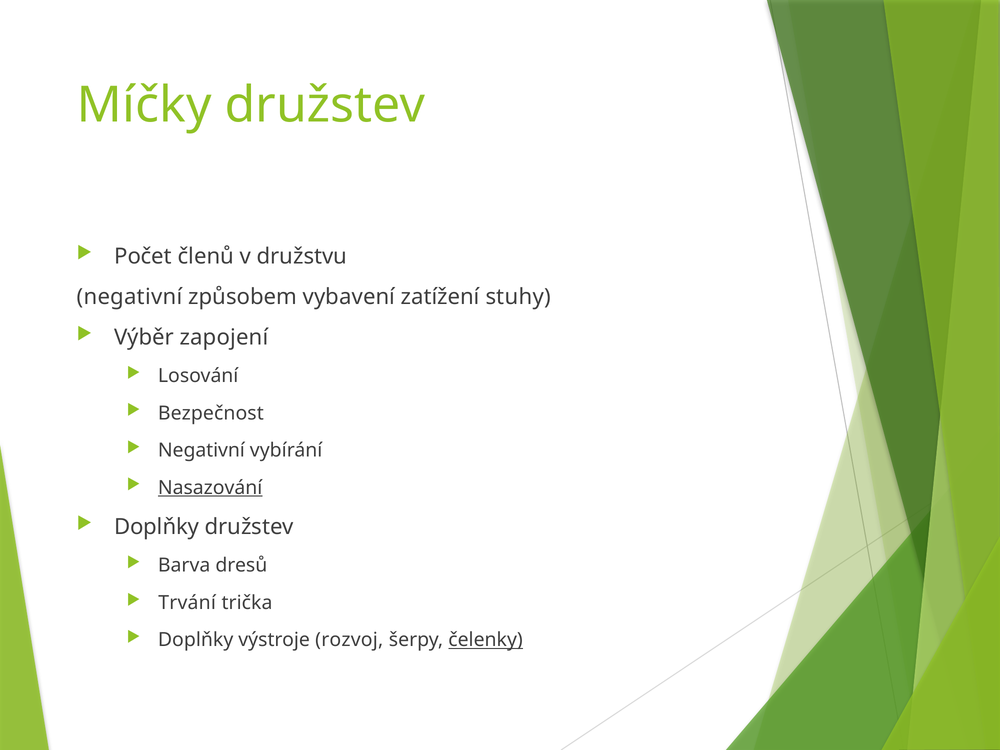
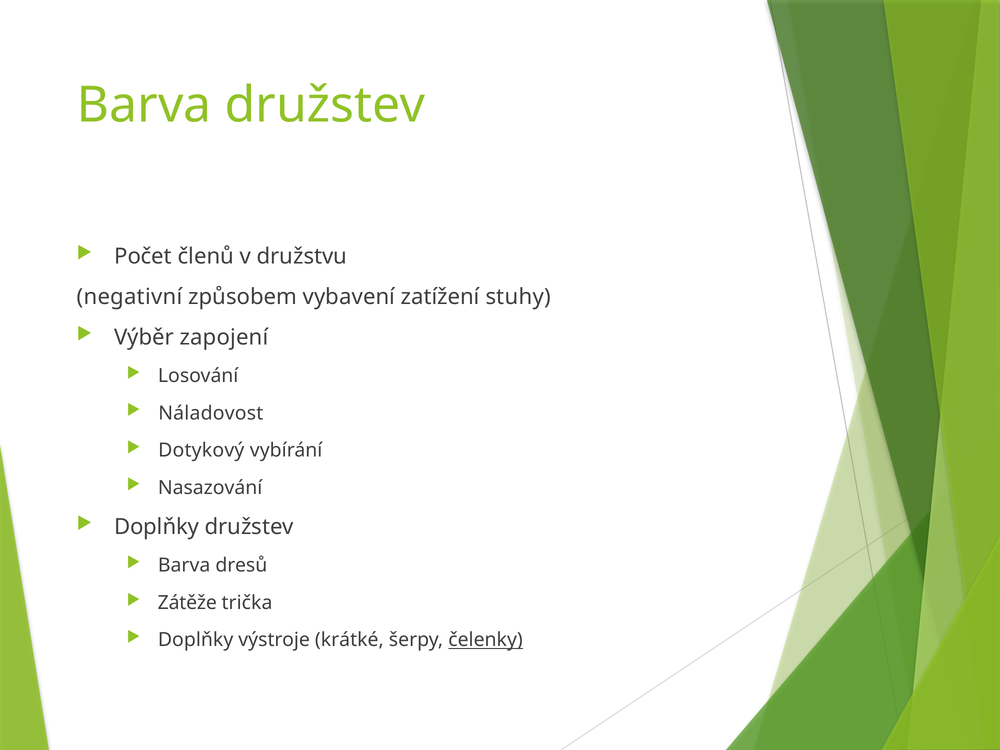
Míčky: Míčky -> Barva (144, 105)
Bezpečnost: Bezpečnost -> Náladovost (211, 413)
Negativní: Negativní -> Dotykový (201, 450)
Nasazování underline: present -> none (210, 488)
Trvání: Trvání -> Zátěže (187, 603)
rozvoj: rozvoj -> krátké (349, 640)
